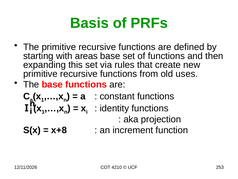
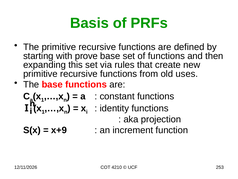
areas: areas -> prove (86, 56)
x+8: x+8 -> x+9 (59, 130)
